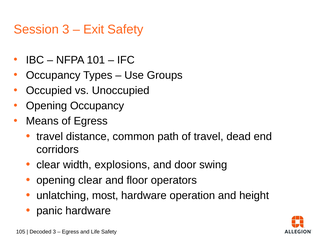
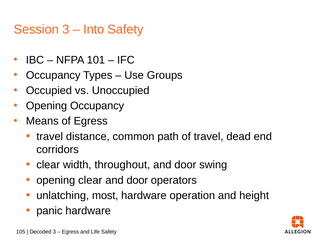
Exit: Exit -> Into (94, 29)
explosions: explosions -> throughout (122, 164)
floor: floor -> door (137, 180)
